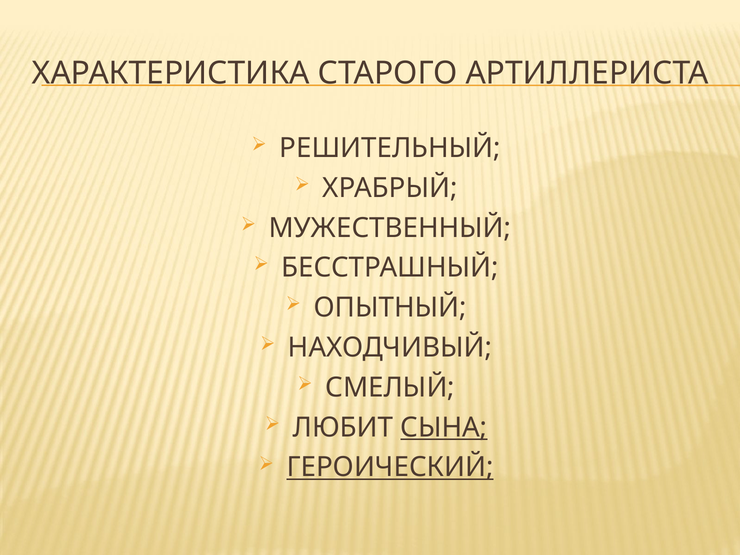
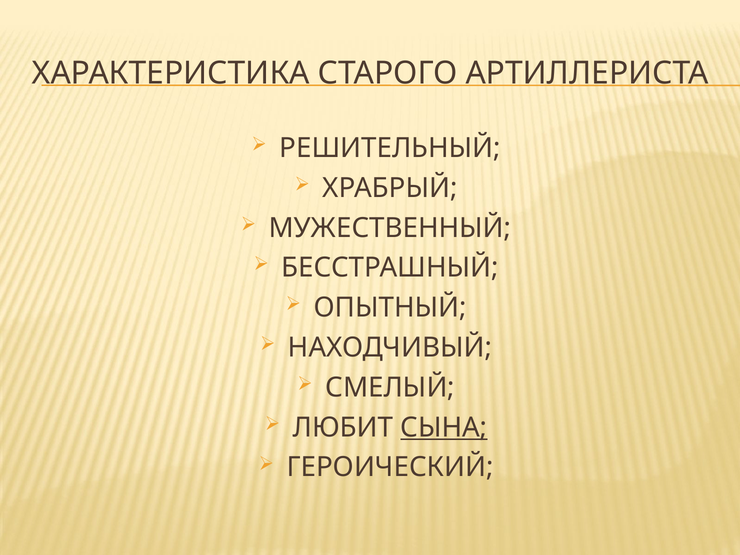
ГЕРОИЧЕСКИЙ underline: present -> none (390, 467)
